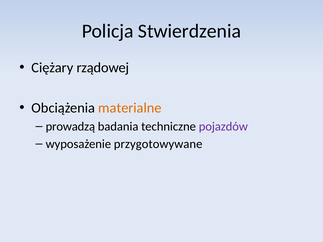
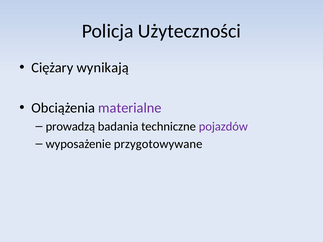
Stwierdzenia: Stwierdzenia -> Użyteczności (189, 31)
rządowej: rządowej -> wynikają (103, 68)
materialne colour: orange -> purple (130, 108)
